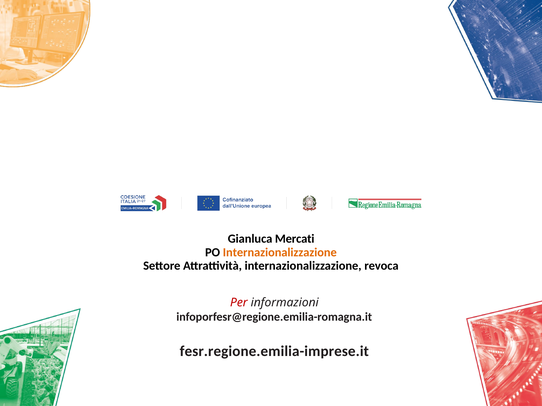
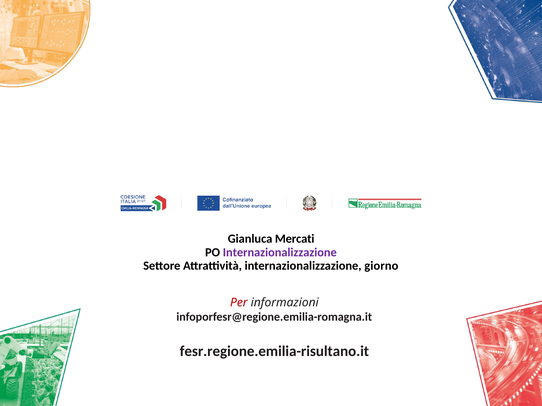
Internazionalizzazione colour: orange -> purple (280, 253)
revoca: revoca -> giorno (381, 266)
fesr.regione.emilia-imprese.it: fesr.regione.emilia-imprese.it -> fesr.regione.emilia-risultano.it (274, 352)
